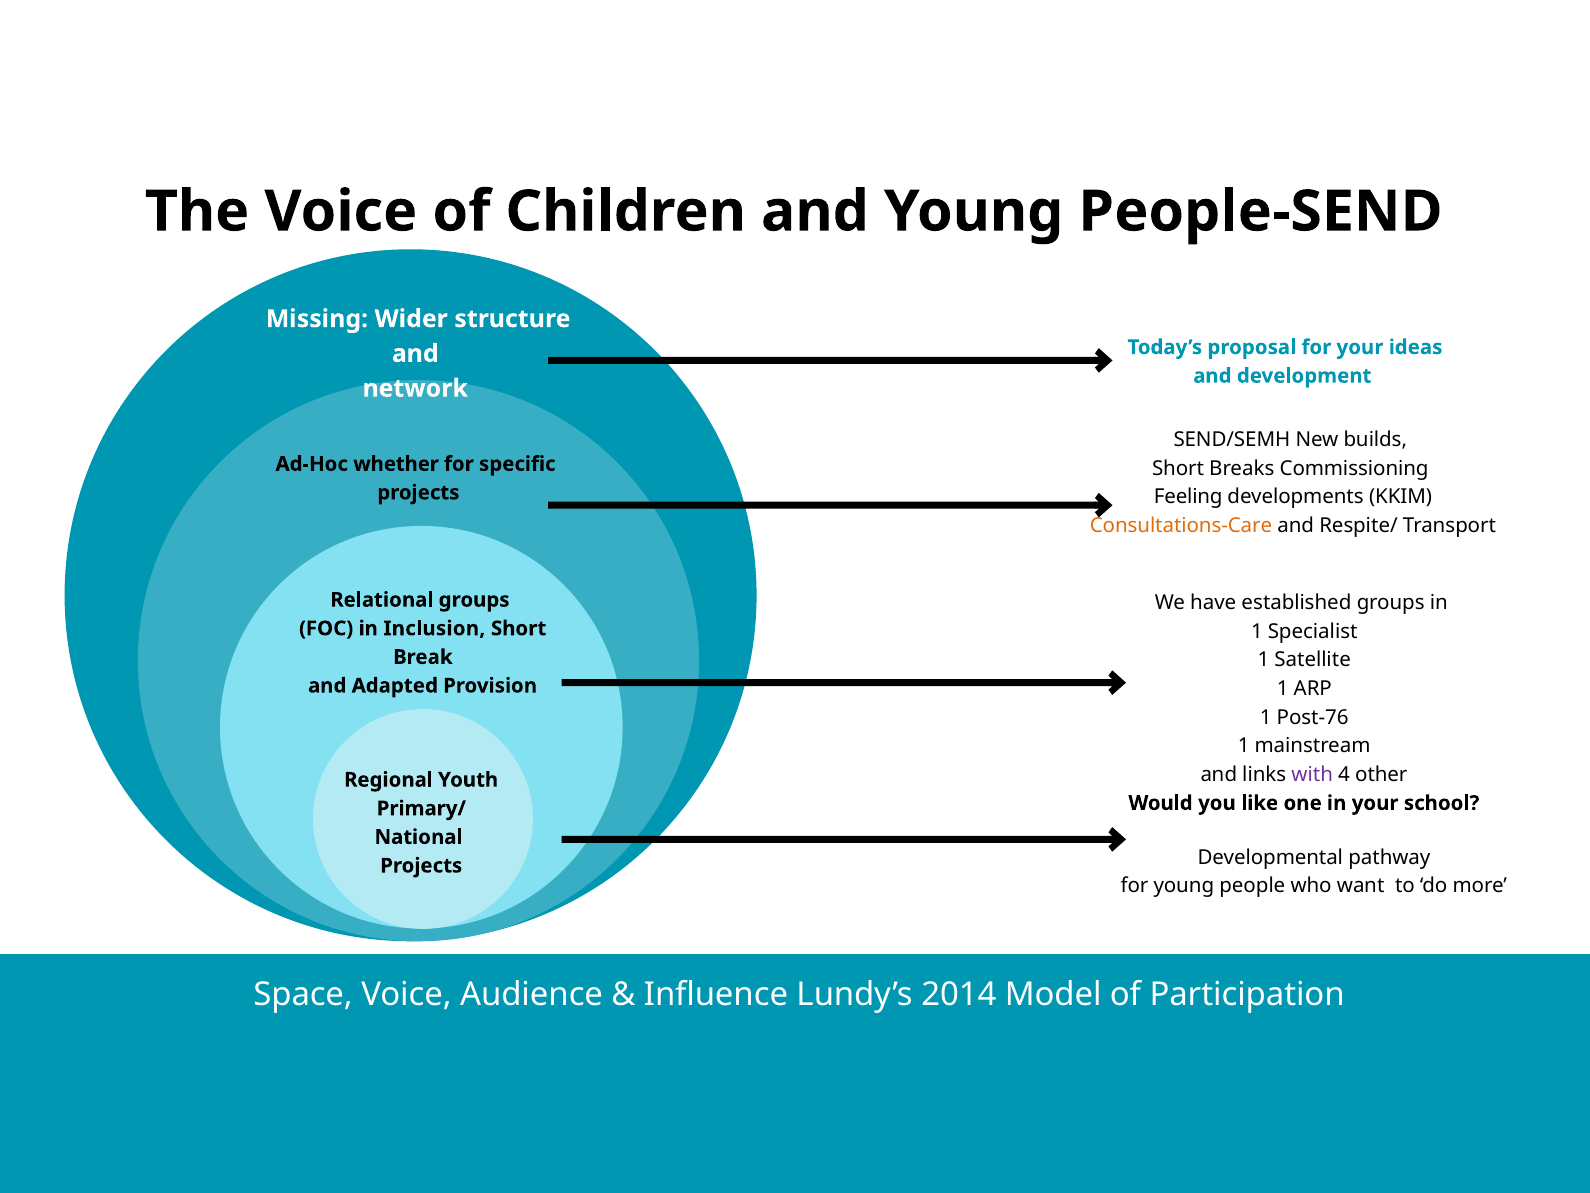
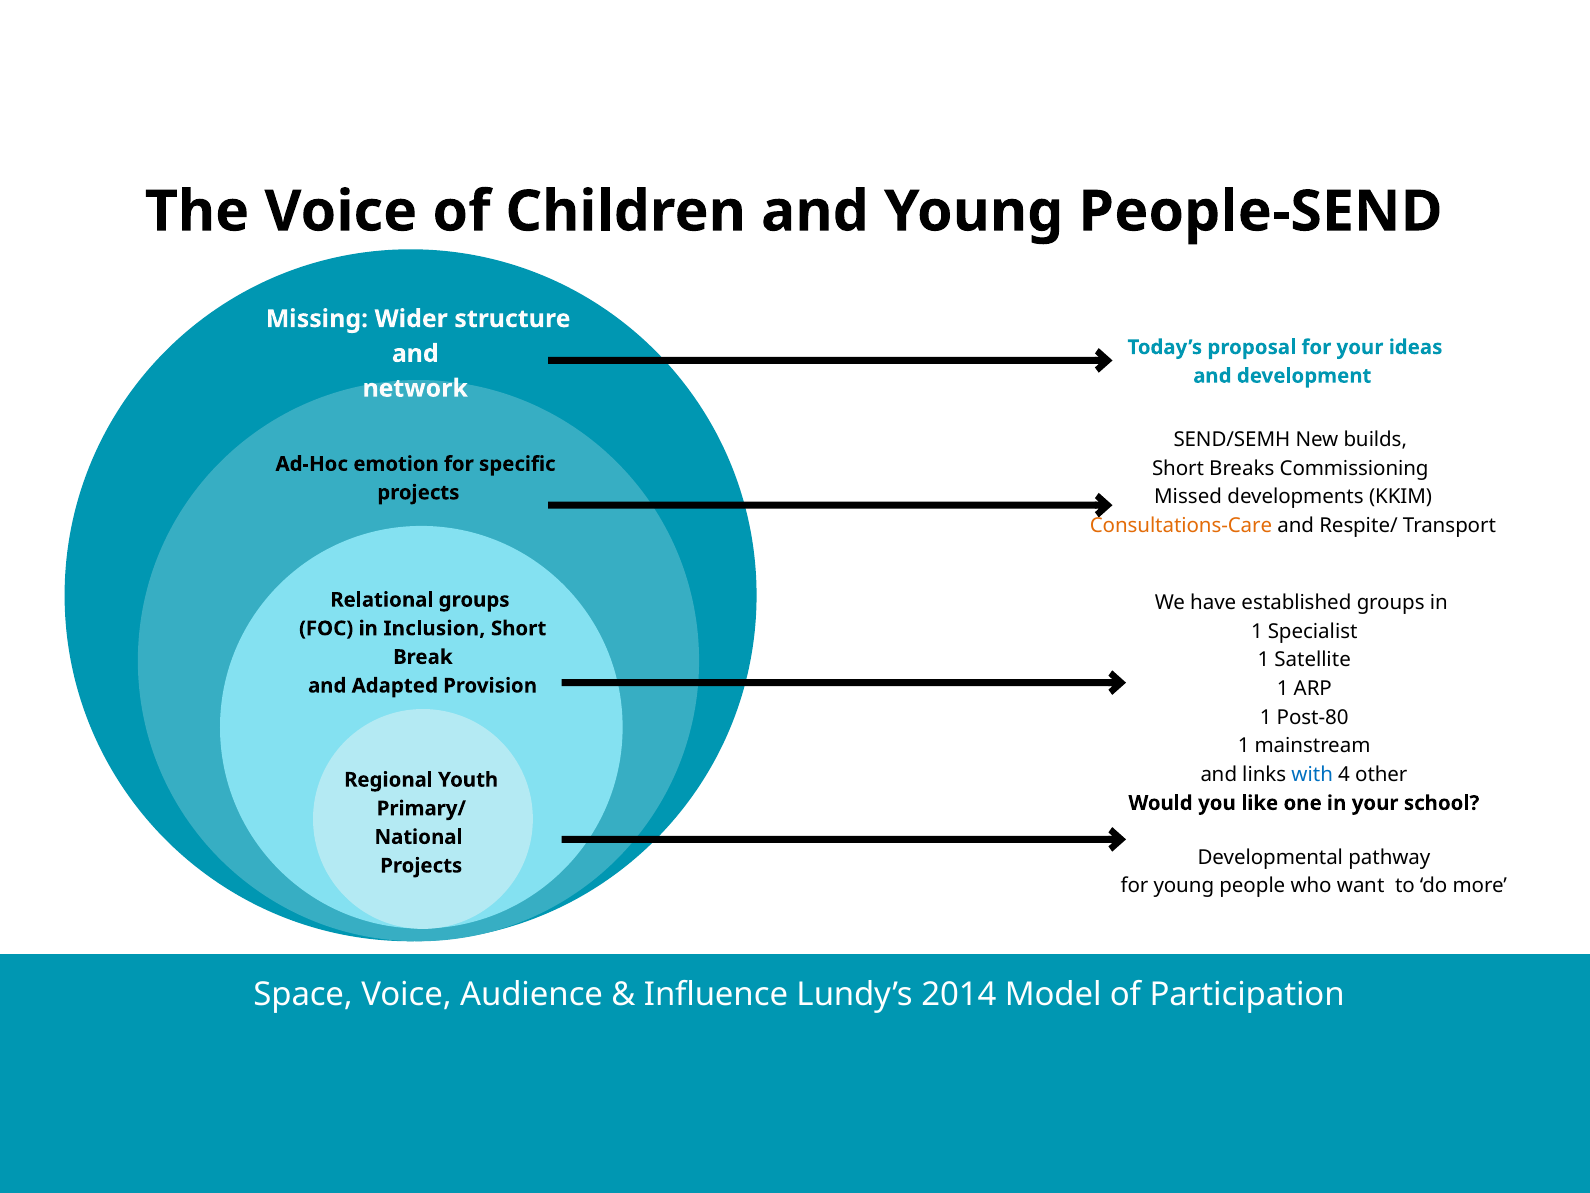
whether: whether -> emotion (396, 464)
Feeling: Feeling -> Missed (1188, 497)
Post-76: Post-76 -> Post-80 (1313, 717)
with colour: purple -> blue (1312, 775)
